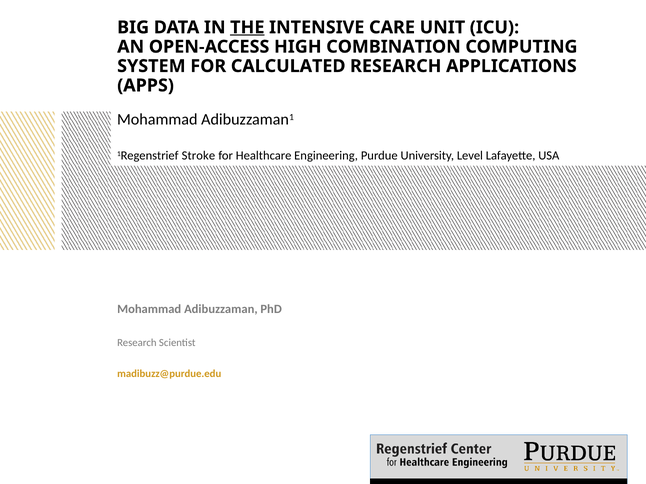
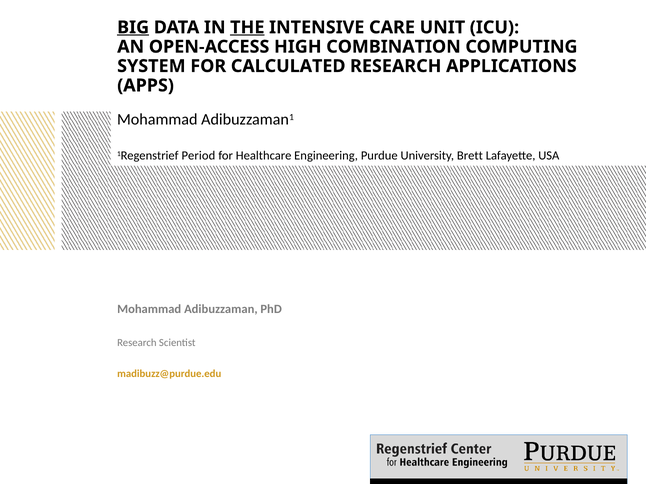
BIG underline: none -> present (133, 27)
Stroke: Stroke -> Period (198, 156)
Level: Level -> Brett (470, 156)
